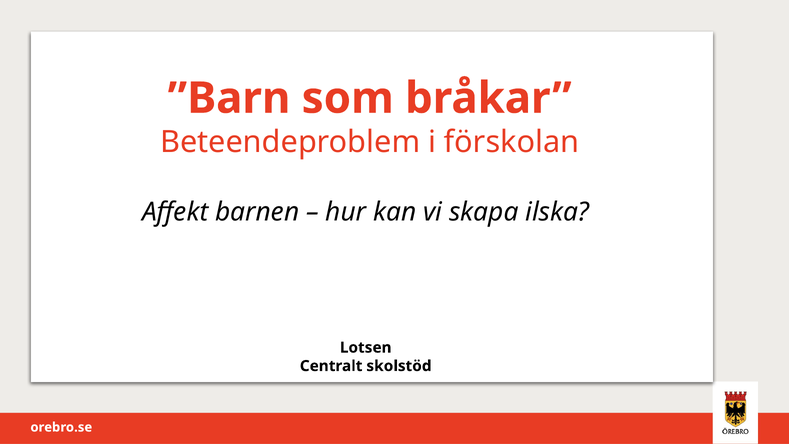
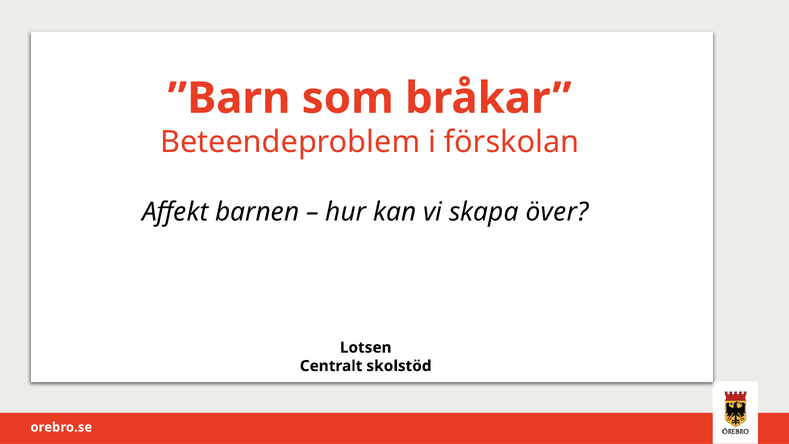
ilska: ilska -> över (557, 212)
